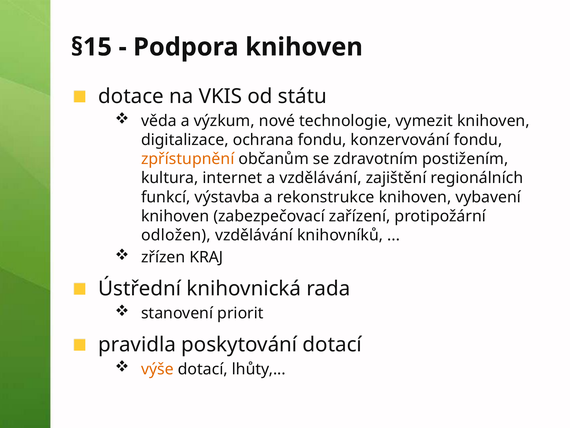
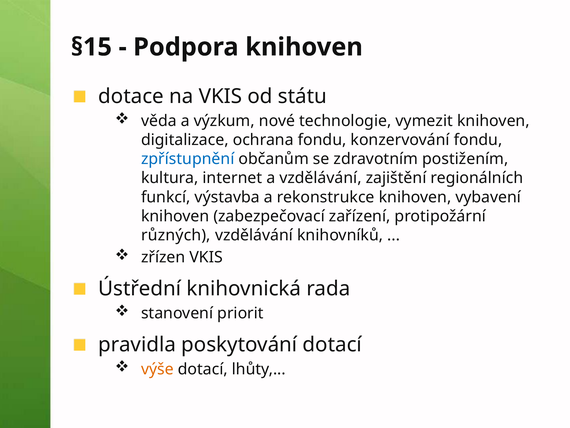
zpřístupnění colour: orange -> blue (188, 159)
odložen: odložen -> různých (176, 235)
zřízen KRAJ: KRAJ -> VKIS (206, 257)
